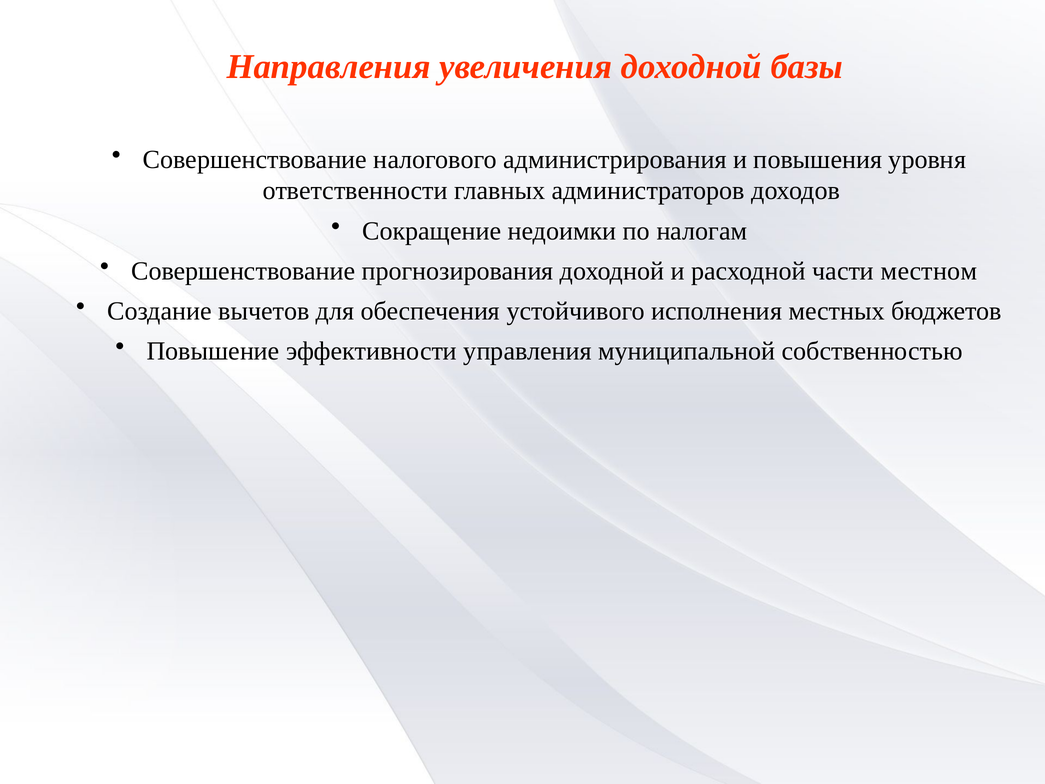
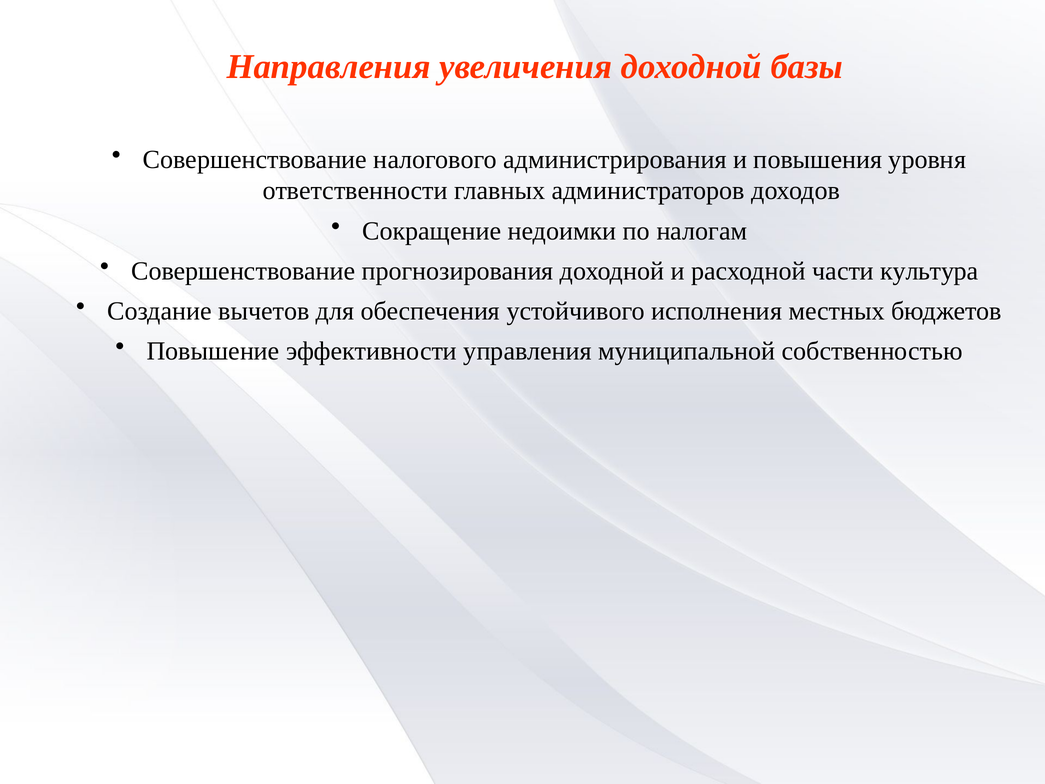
местном: местном -> культура (929, 271)
